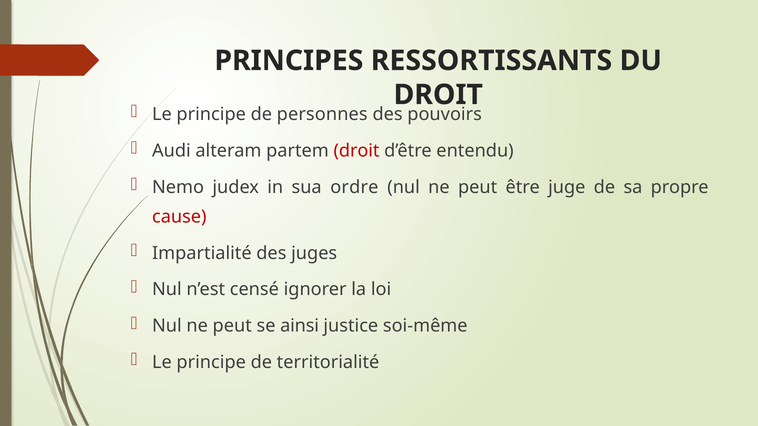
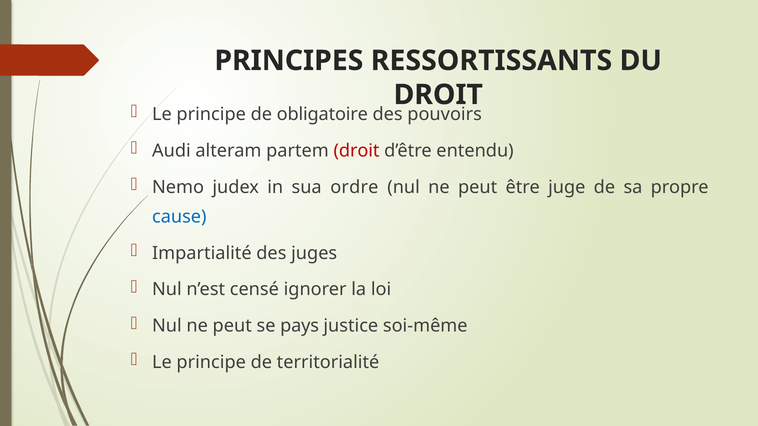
personnes: personnes -> obligatoire (322, 114)
cause colour: red -> blue (179, 217)
ainsi: ainsi -> pays (300, 326)
